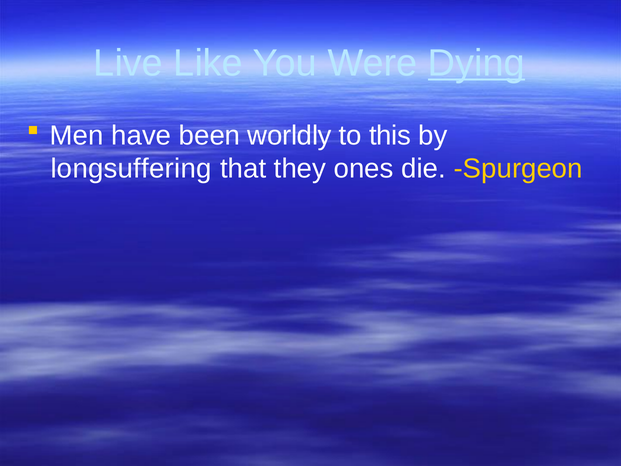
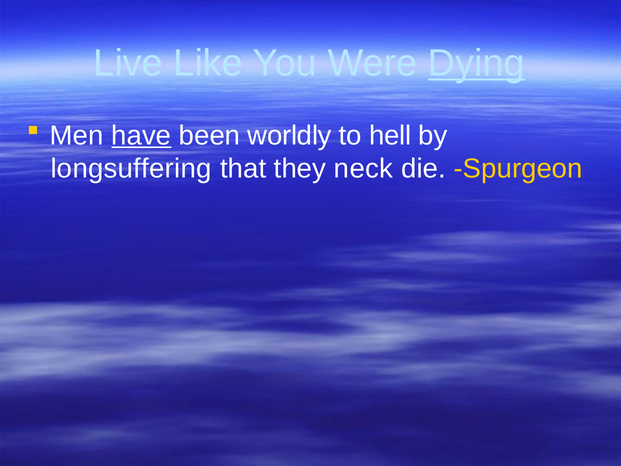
have underline: none -> present (141, 135)
this: this -> hell (390, 135)
ones: ones -> neck (364, 169)
